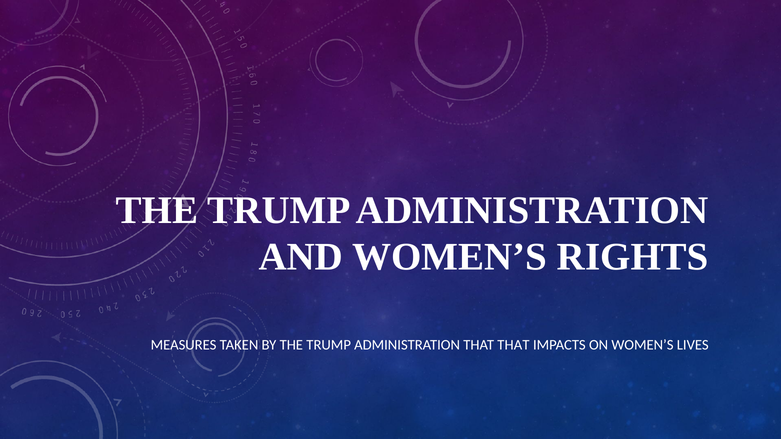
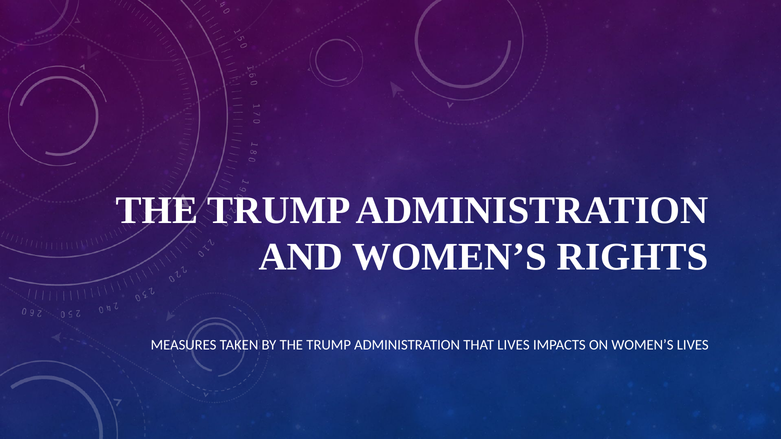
THAT THAT: THAT -> LIVES (513, 345)
